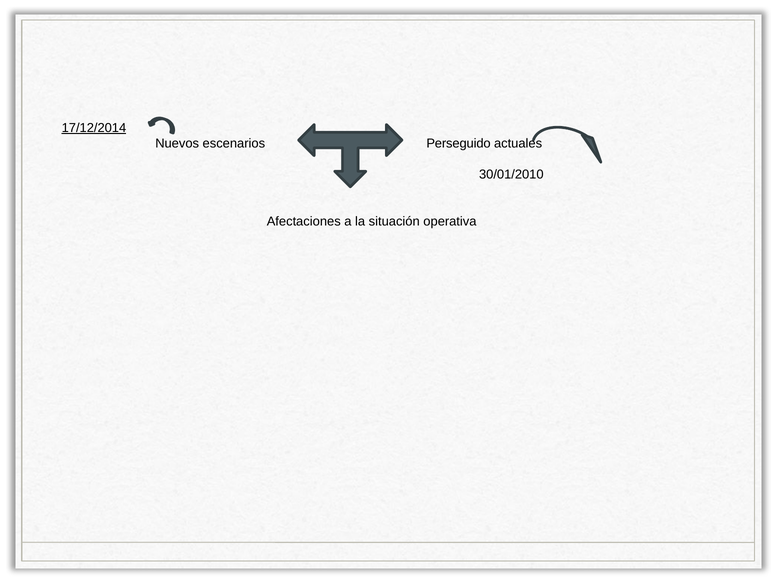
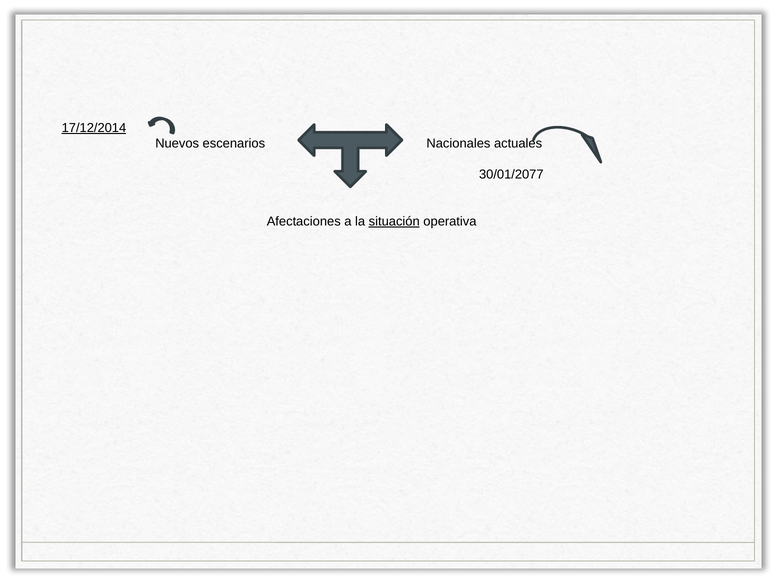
Perseguido: Perseguido -> Nacionales (458, 144)
30/01/2010: 30/01/2010 -> 30/01/2077 (511, 175)
situación underline: none -> present (394, 221)
